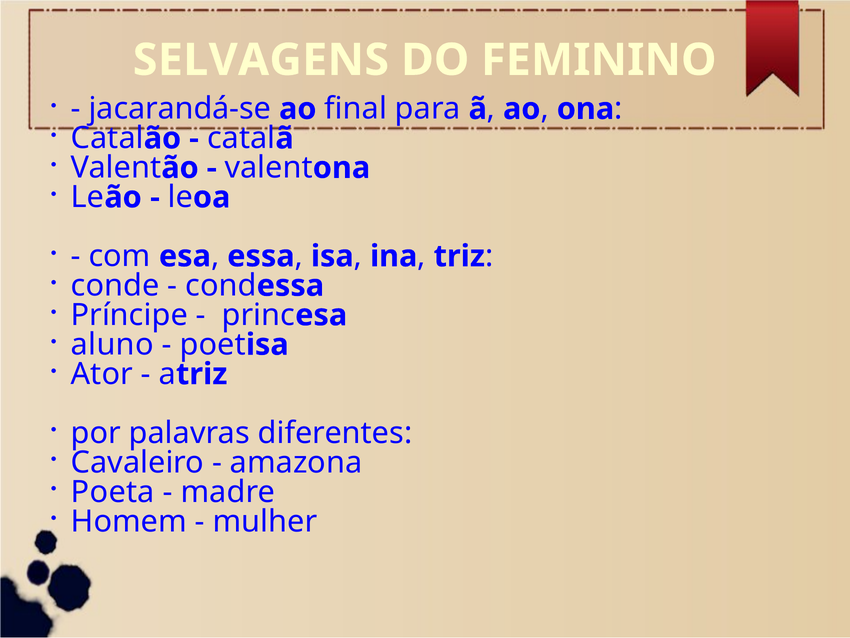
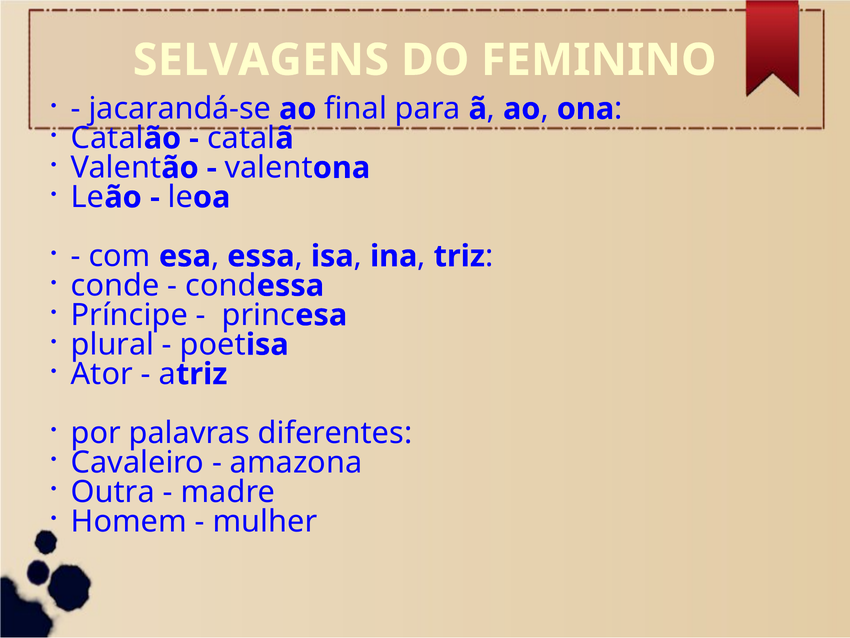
aluno: aluno -> plural (112, 344)
Poeta: Poeta -> Outra (113, 492)
